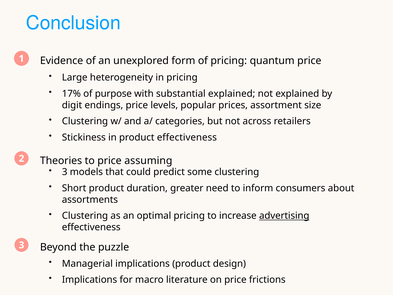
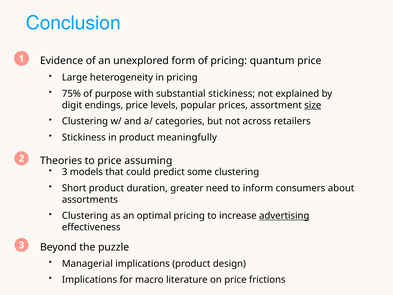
17%: 17% -> 75% (71, 94)
substantial explained: explained -> stickiness (232, 94)
size underline: none -> present (313, 105)
product effectiveness: effectiveness -> meaningfully (187, 137)
